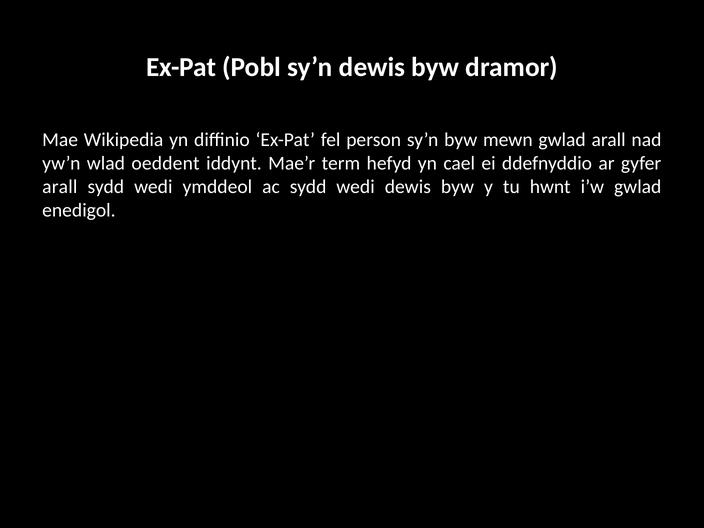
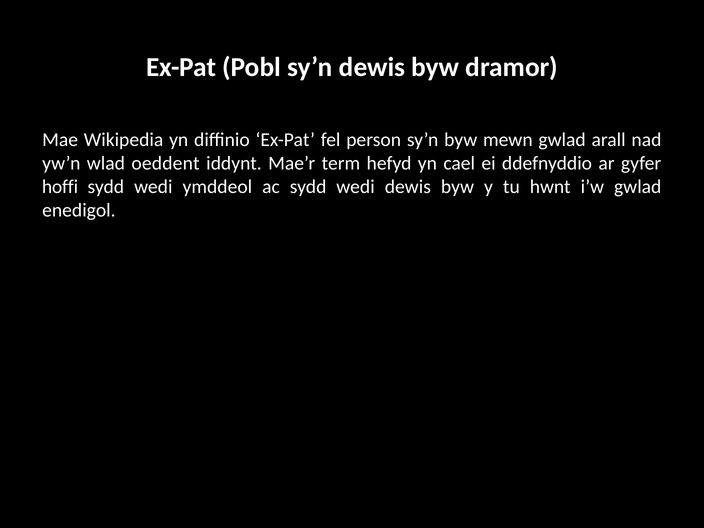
arall: arall -> hoffi (60, 187)
